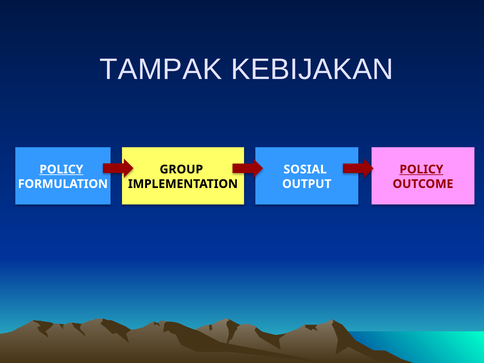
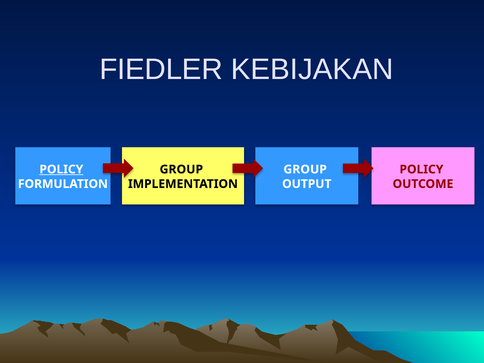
TAMPAK: TAMPAK -> FIEDLER (161, 69)
SOSIAL: SOSIAL -> GROUP (305, 169)
POLICY underline: present -> none (421, 169)
